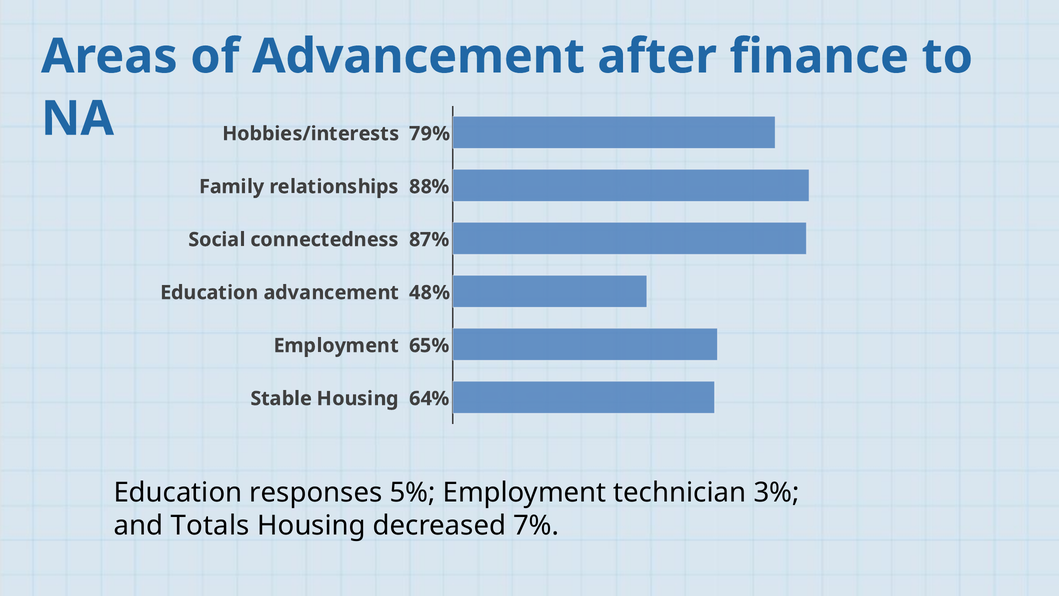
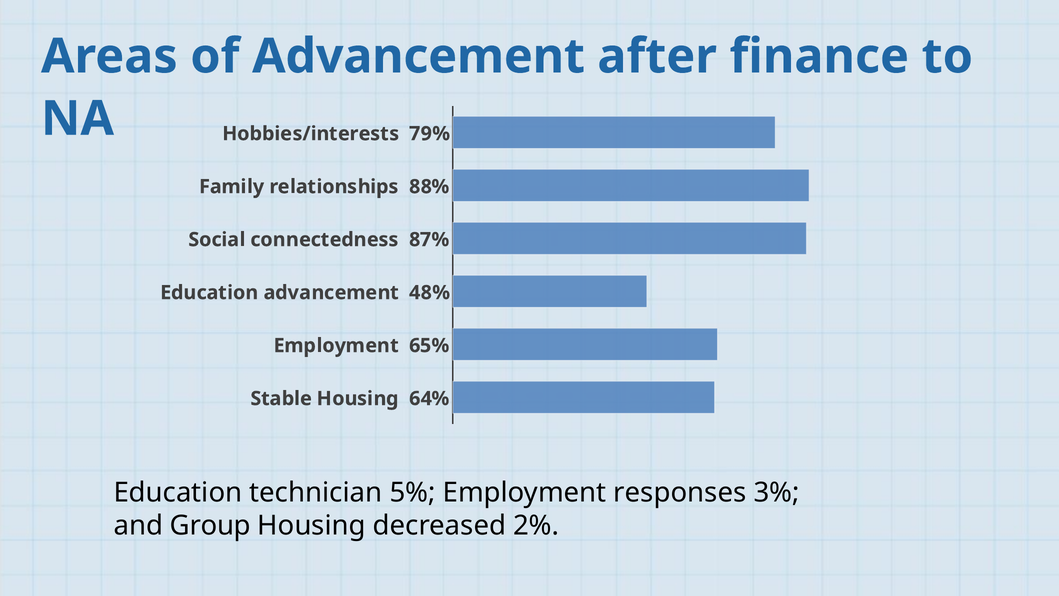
responses: responses -> technician (316, 492)
technician: technician -> responses (680, 492)
Totals: Totals -> Group (210, 525)
7%: 7% -> 2% (536, 525)
